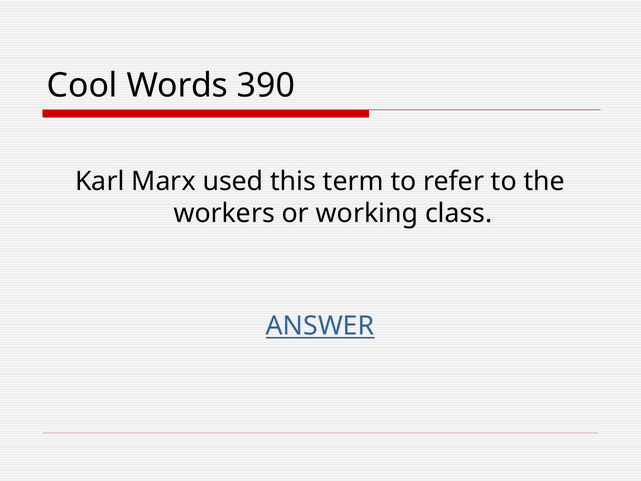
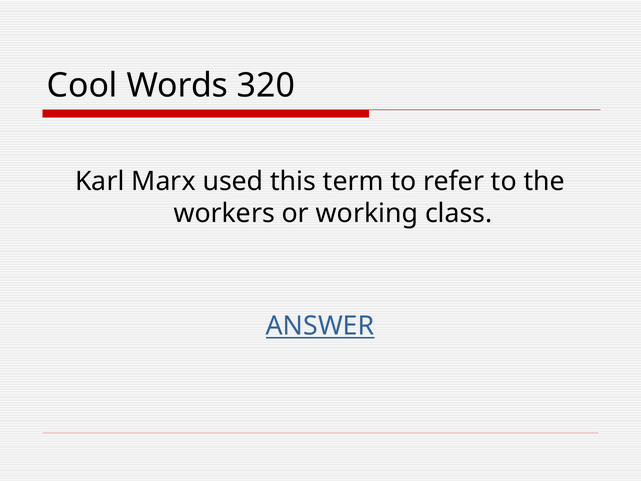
390: 390 -> 320 (266, 85)
